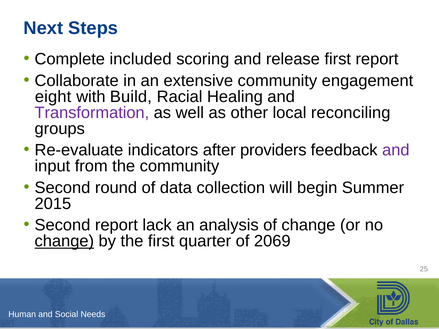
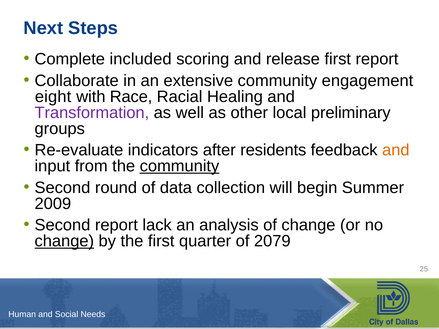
Build: Build -> Race (131, 97)
reconciling: reconciling -> preliminary (351, 113)
providers: providers -> residents (273, 150)
and colour: purple -> orange (396, 150)
community underline: none -> present (179, 166)
2015: 2015 -> 2009 (53, 204)
2069: 2069 -> 2079 (272, 241)
